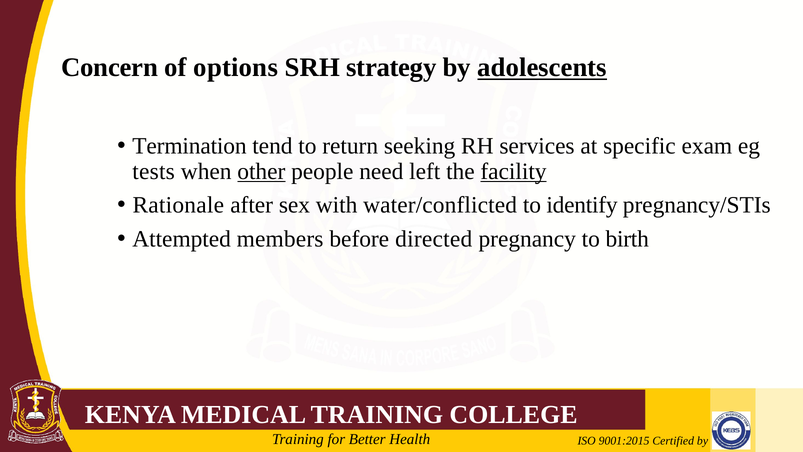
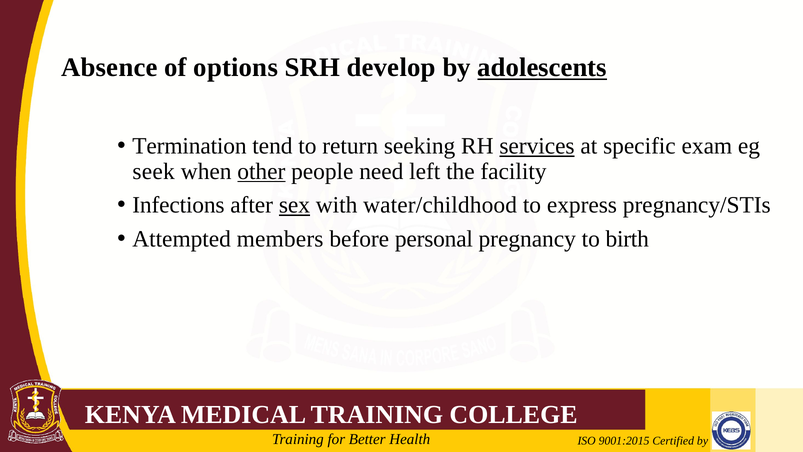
Concern: Concern -> Absence (109, 68)
strategy: strategy -> develop (391, 68)
services underline: none -> present (537, 146)
tests: tests -> seek (154, 171)
facility underline: present -> none (513, 171)
Rationale: Rationale -> Infections (178, 205)
sex underline: none -> present (294, 205)
water/conflicted: water/conflicted -> water/childhood (440, 205)
identify: identify -> express (582, 205)
directed: directed -> personal (434, 239)
